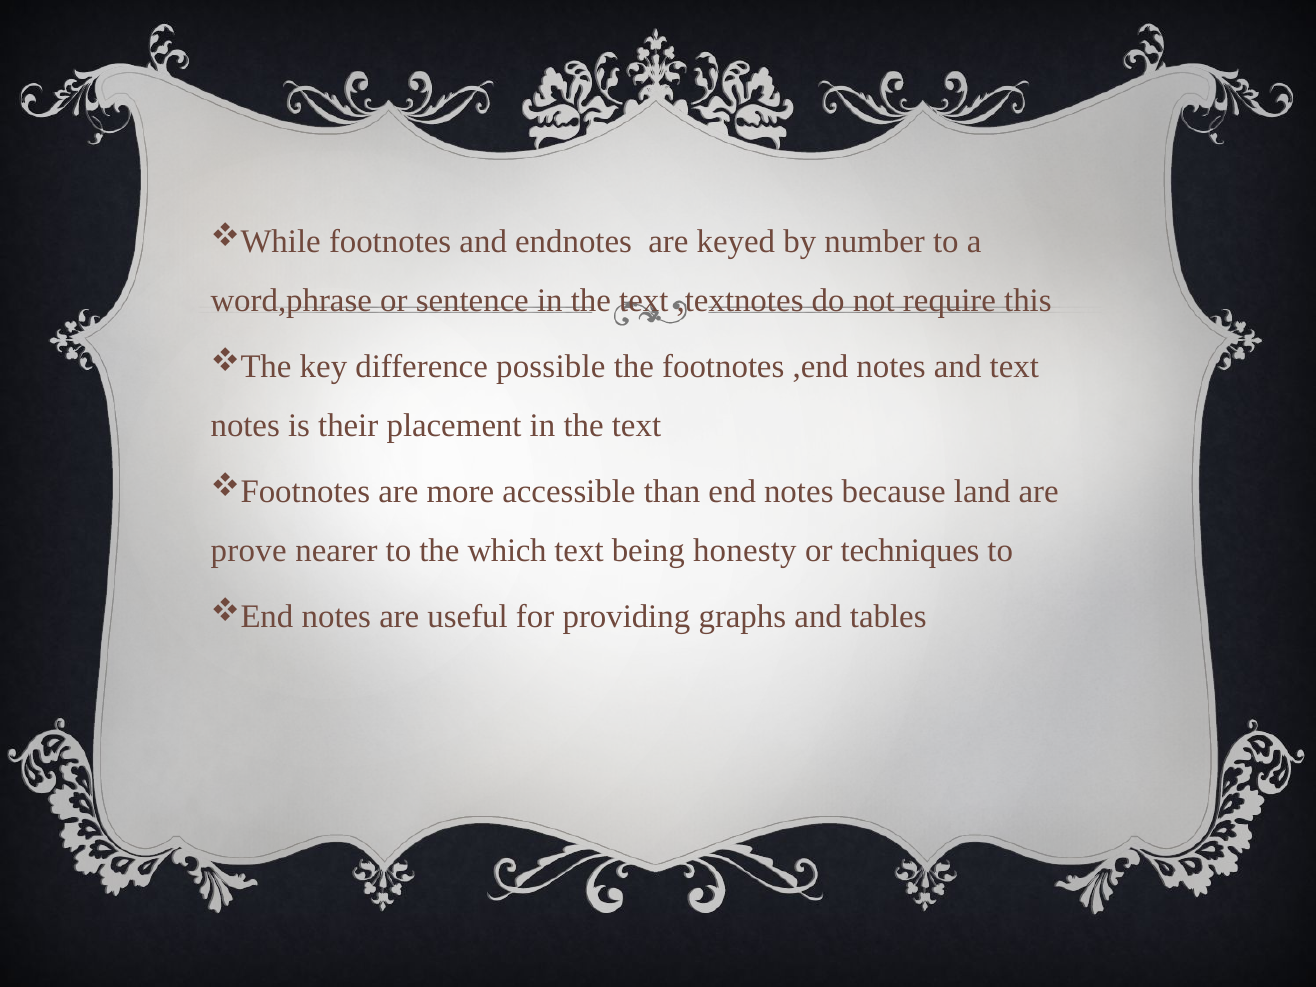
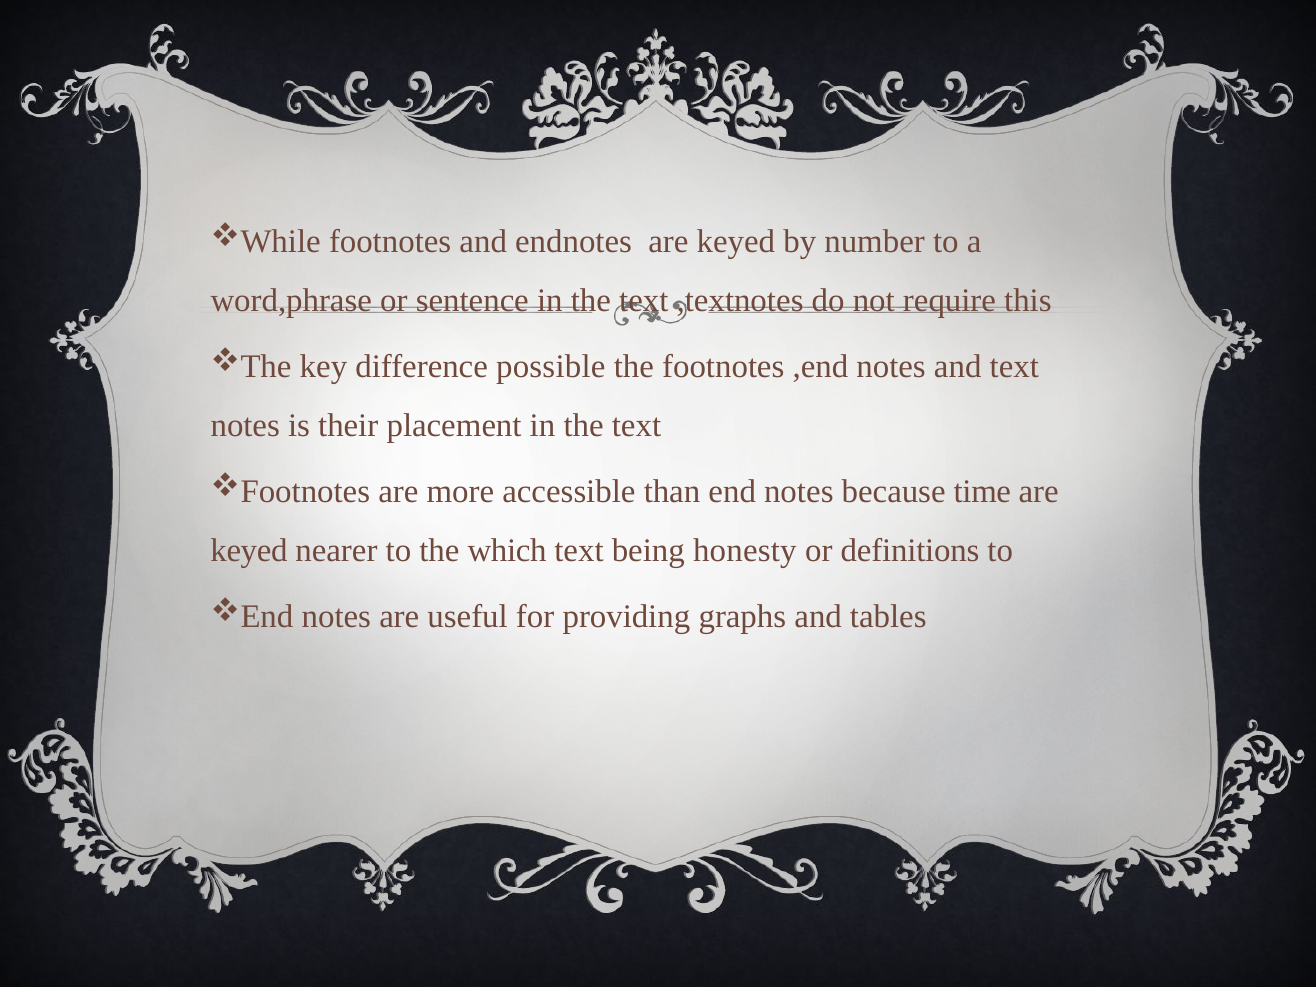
land: land -> time (982, 491)
prove: prove -> keyed (249, 551)
techniques: techniques -> definitions (910, 551)
